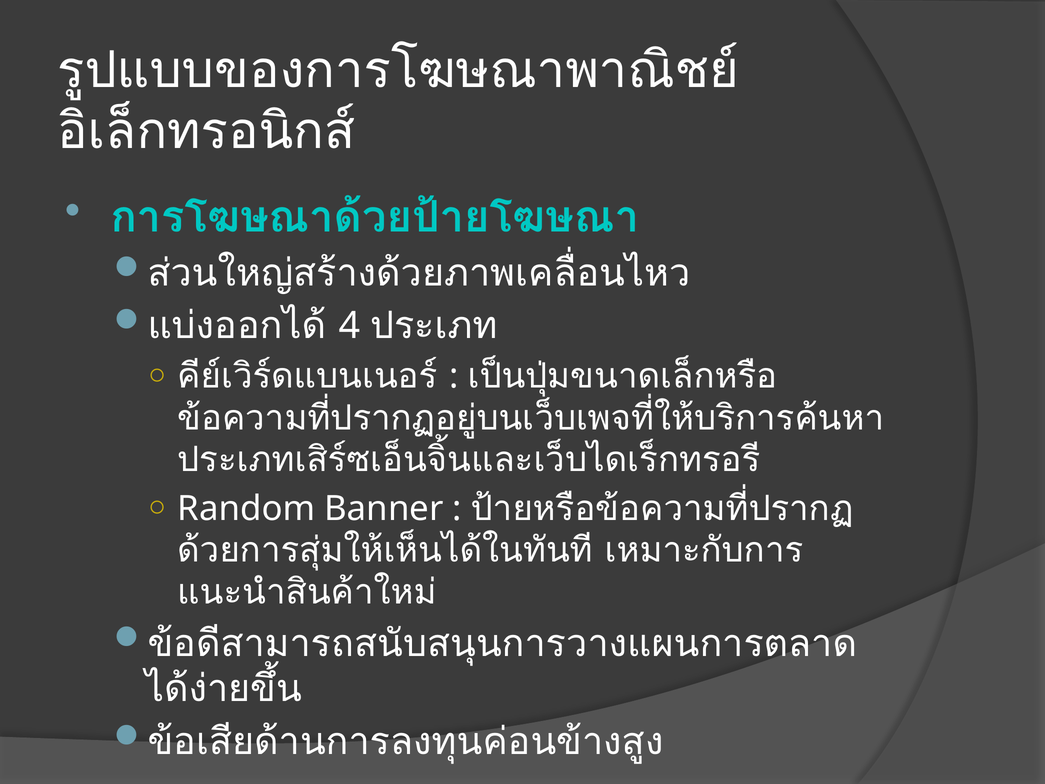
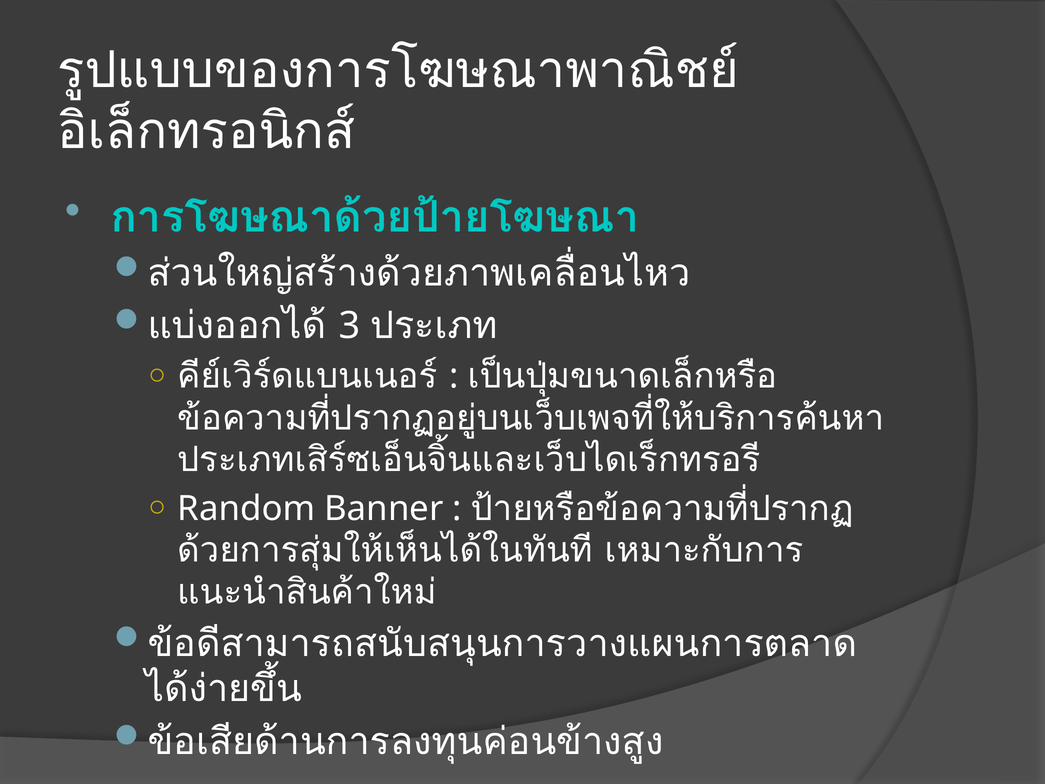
4: 4 -> 3 (350, 326)
